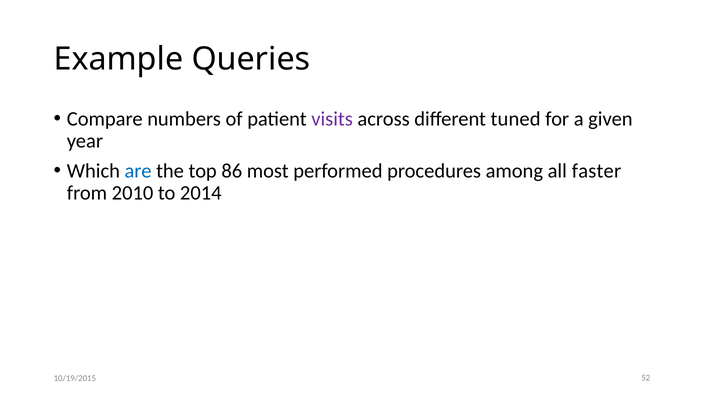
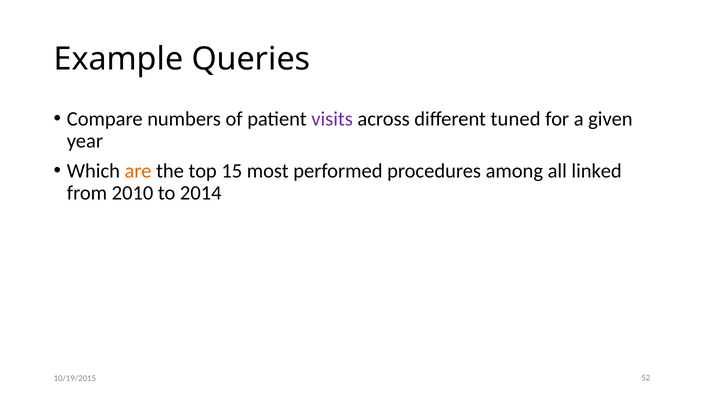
are colour: blue -> orange (138, 171)
86: 86 -> 15 (232, 171)
faster: faster -> linked (597, 171)
